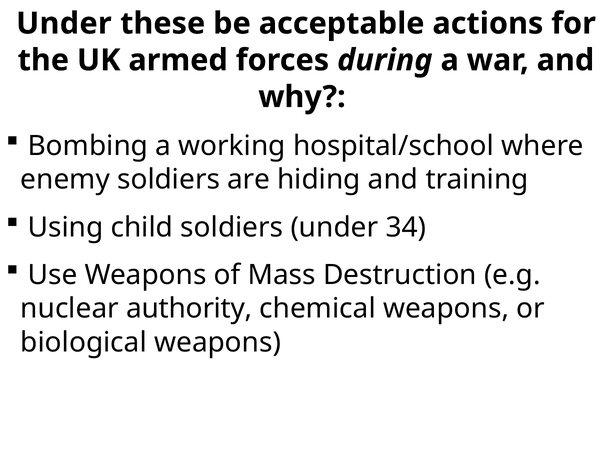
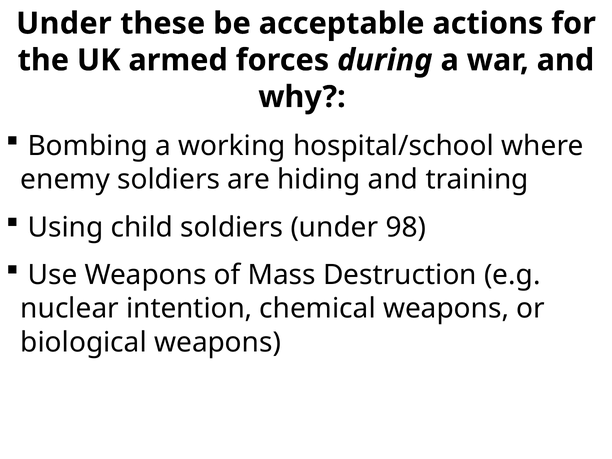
34: 34 -> 98 (406, 227)
authority: authority -> intention (189, 309)
